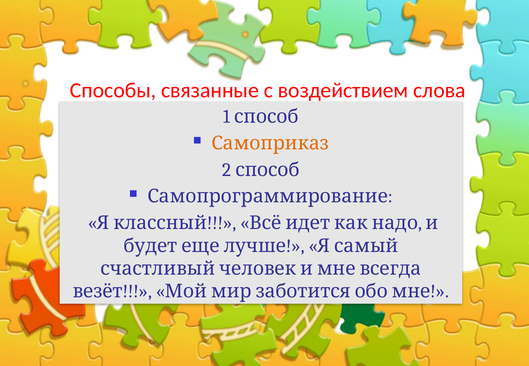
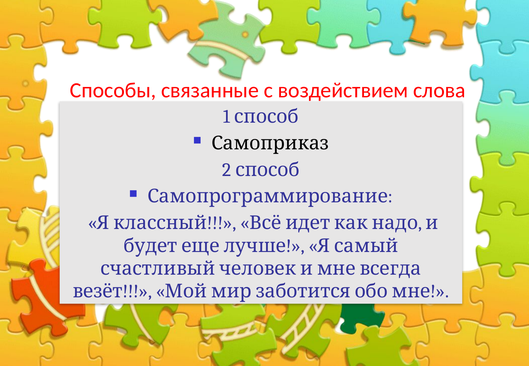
Самоприказ colour: orange -> black (270, 143)
